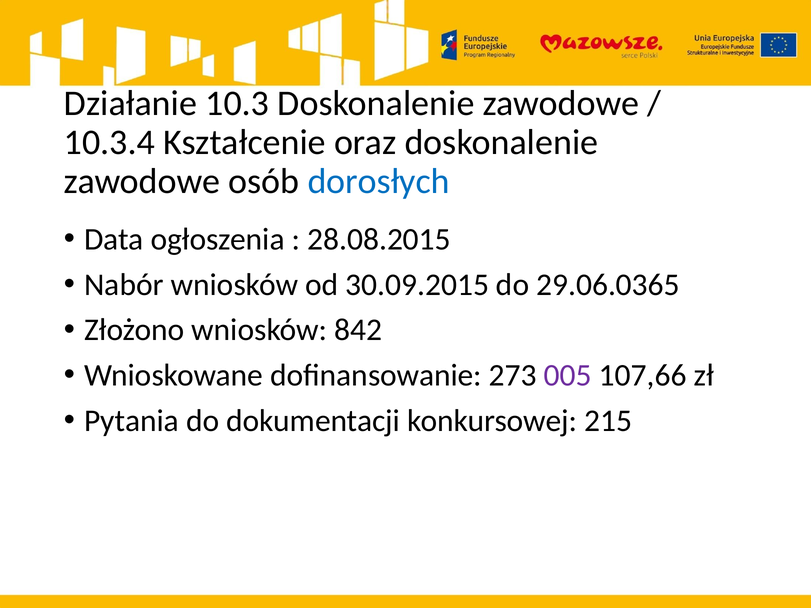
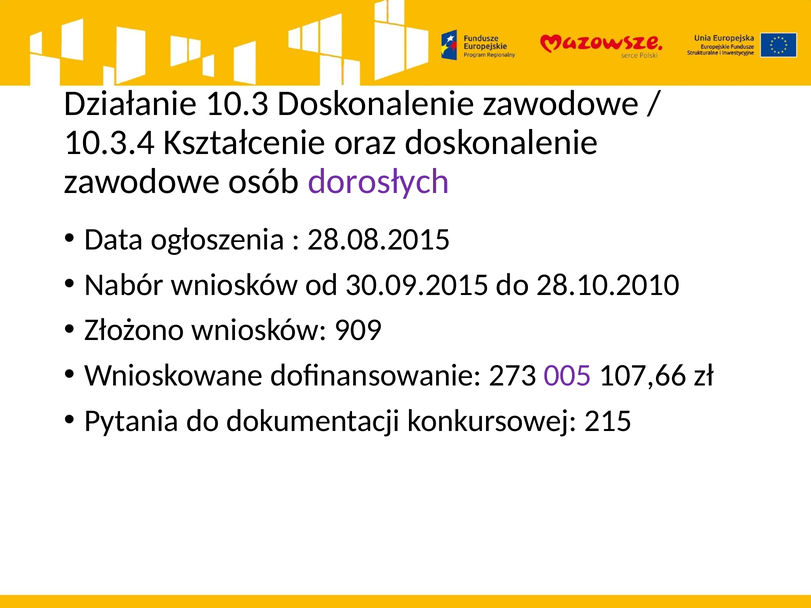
dorosłych colour: blue -> purple (379, 181)
29.06.0365: 29.06.0365 -> 28.10.2010 (608, 285)
842: 842 -> 909 (358, 330)
